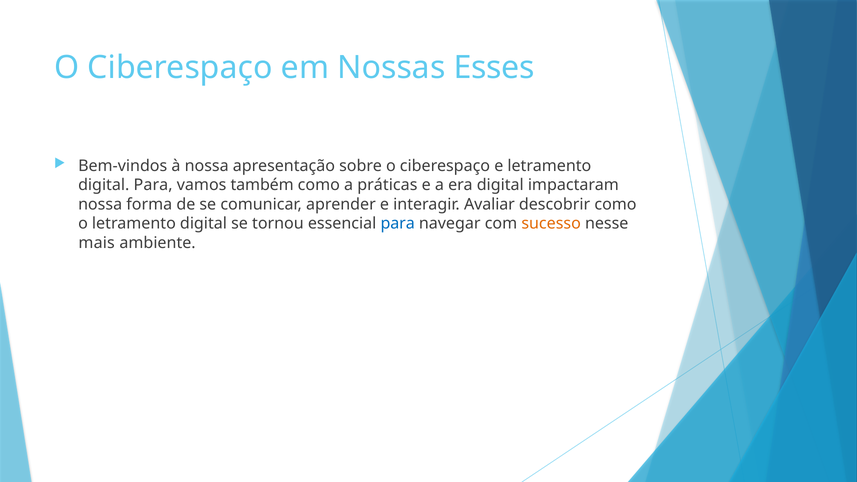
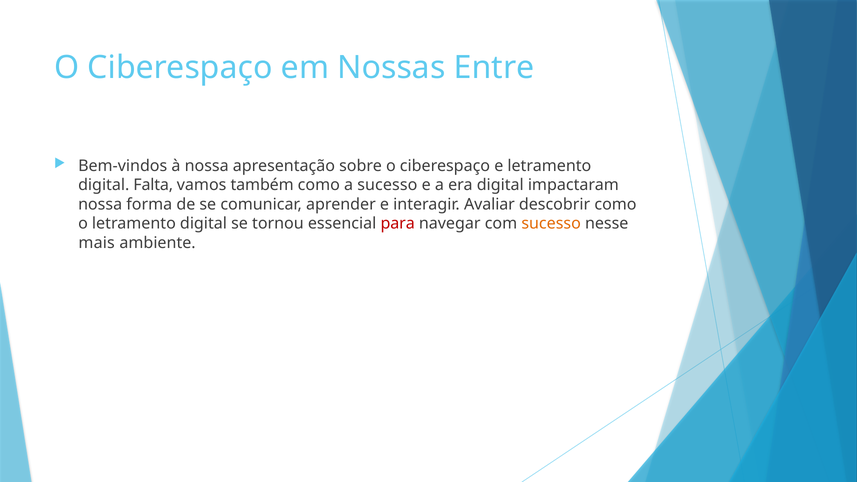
Esses: Esses -> Entre (494, 68)
digital Para: Para -> Falta (153, 185)
a práticas: práticas -> sucesso (387, 185)
para colour: blue -> red (398, 224)
